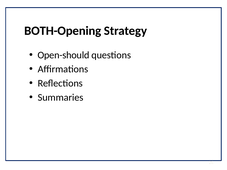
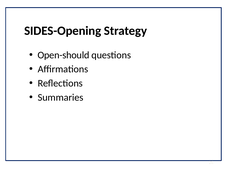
BOTH-Opening: BOTH-Opening -> SIDES-Opening (63, 31)
